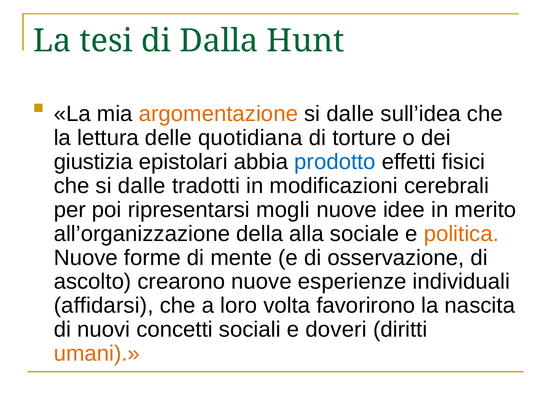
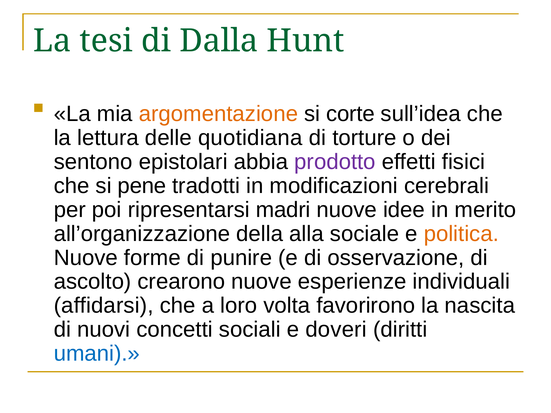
dalle: dalle -> corte (351, 114)
giustizia: giustizia -> sentono (93, 162)
prodotto colour: blue -> purple (335, 162)
che si dalle: dalle -> pene (142, 186)
mogli: mogli -> madri (283, 210)
mente: mente -> punire (241, 258)
umani colour: orange -> blue (97, 354)
